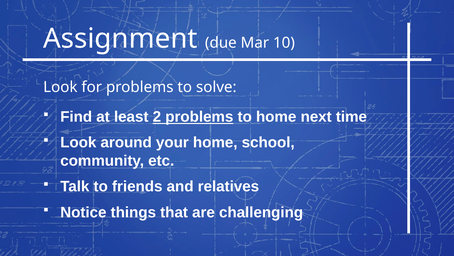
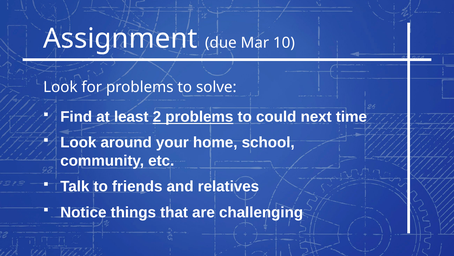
to home: home -> could (276, 117)
